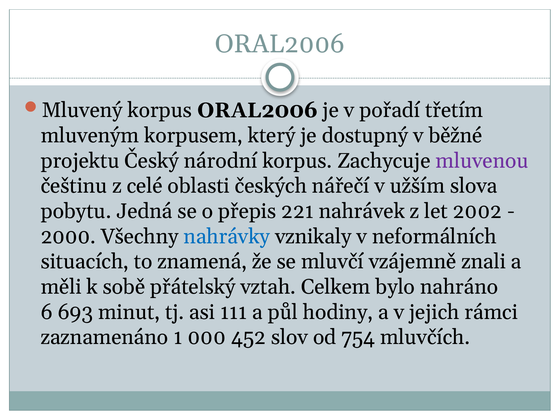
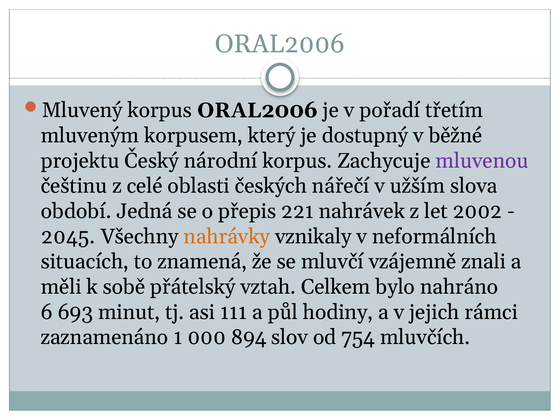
pobytu: pobytu -> období (76, 211)
2000: 2000 -> 2045 (68, 236)
nahrávky colour: blue -> orange (227, 236)
452: 452 -> 894 (249, 337)
